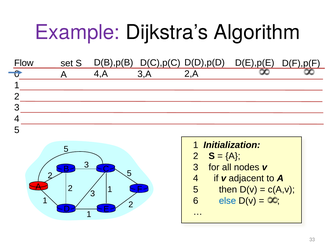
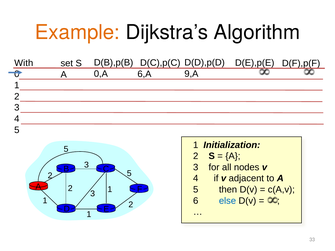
Example colour: purple -> orange (77, 32)
Flow: Flow -> With (24, 63)
4,A: 4,A -> 0,A (101, 74)
2,A: 2,A -> 9,A (191, 74)
3,A: 3,A -> 6,A (144, 74)
